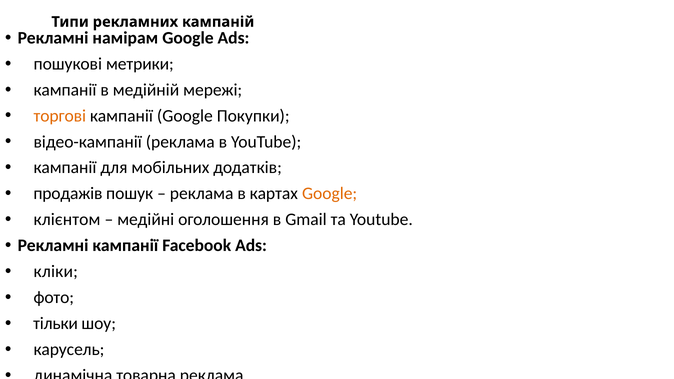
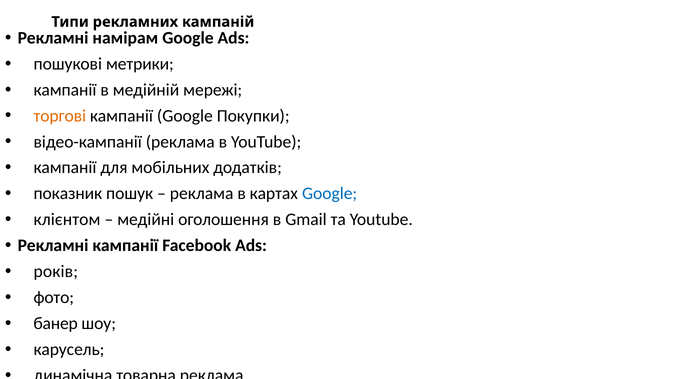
продажів: продажів -> показник (68, 194)
Google colour: orange -> blue (330, 194)
кліки: кліки -> років (56, 272)
тільки: тільки -> банер (56, 324)
